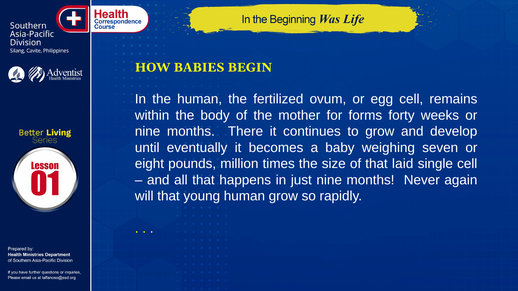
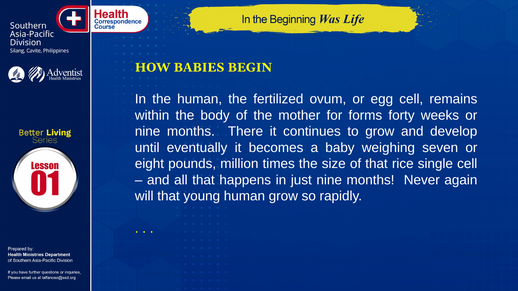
laid: laid -> rice (403, 164)
